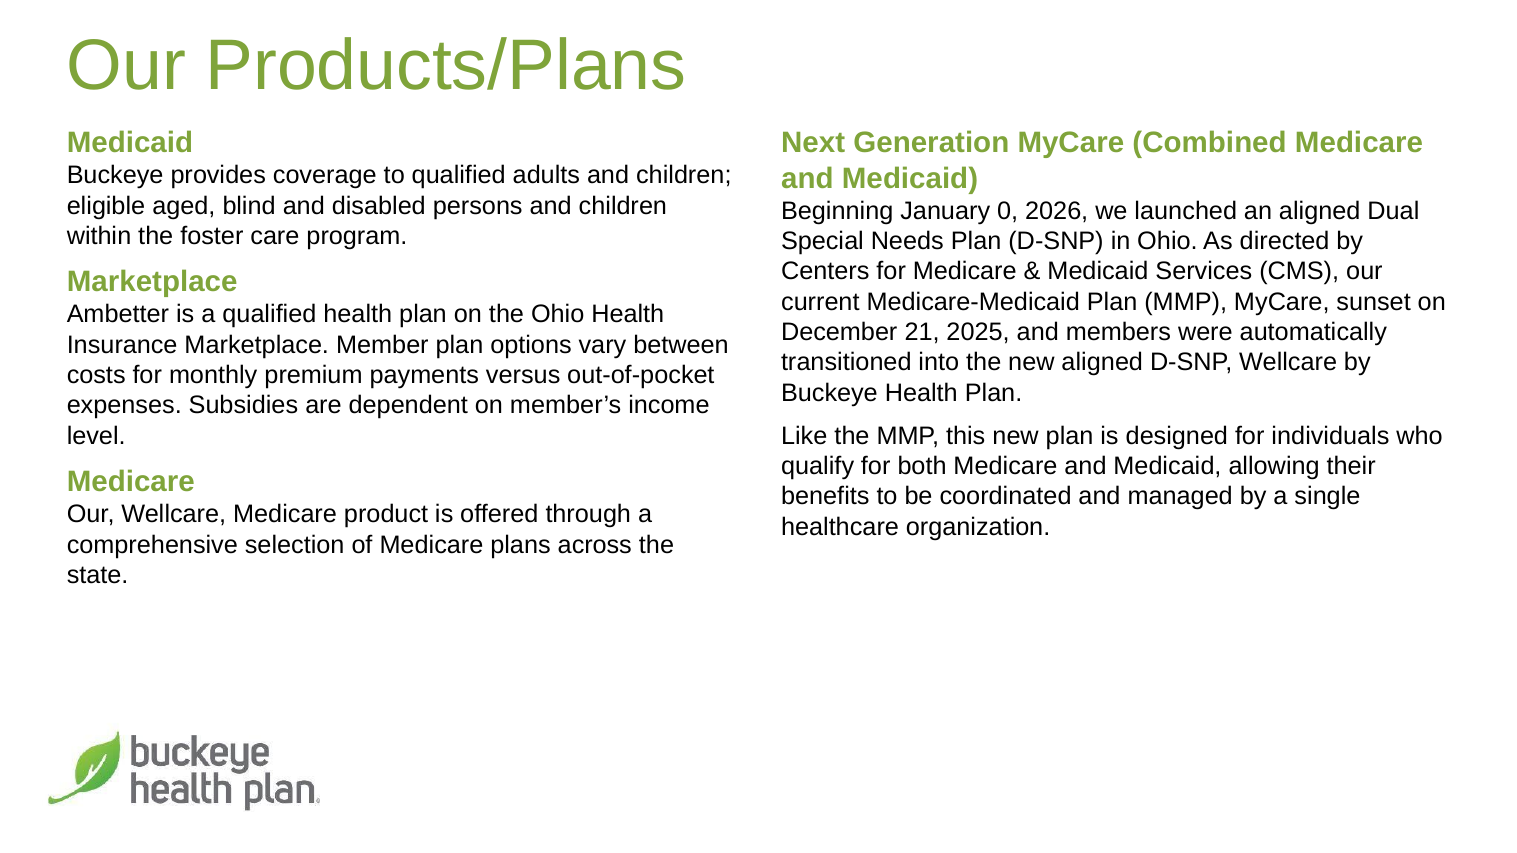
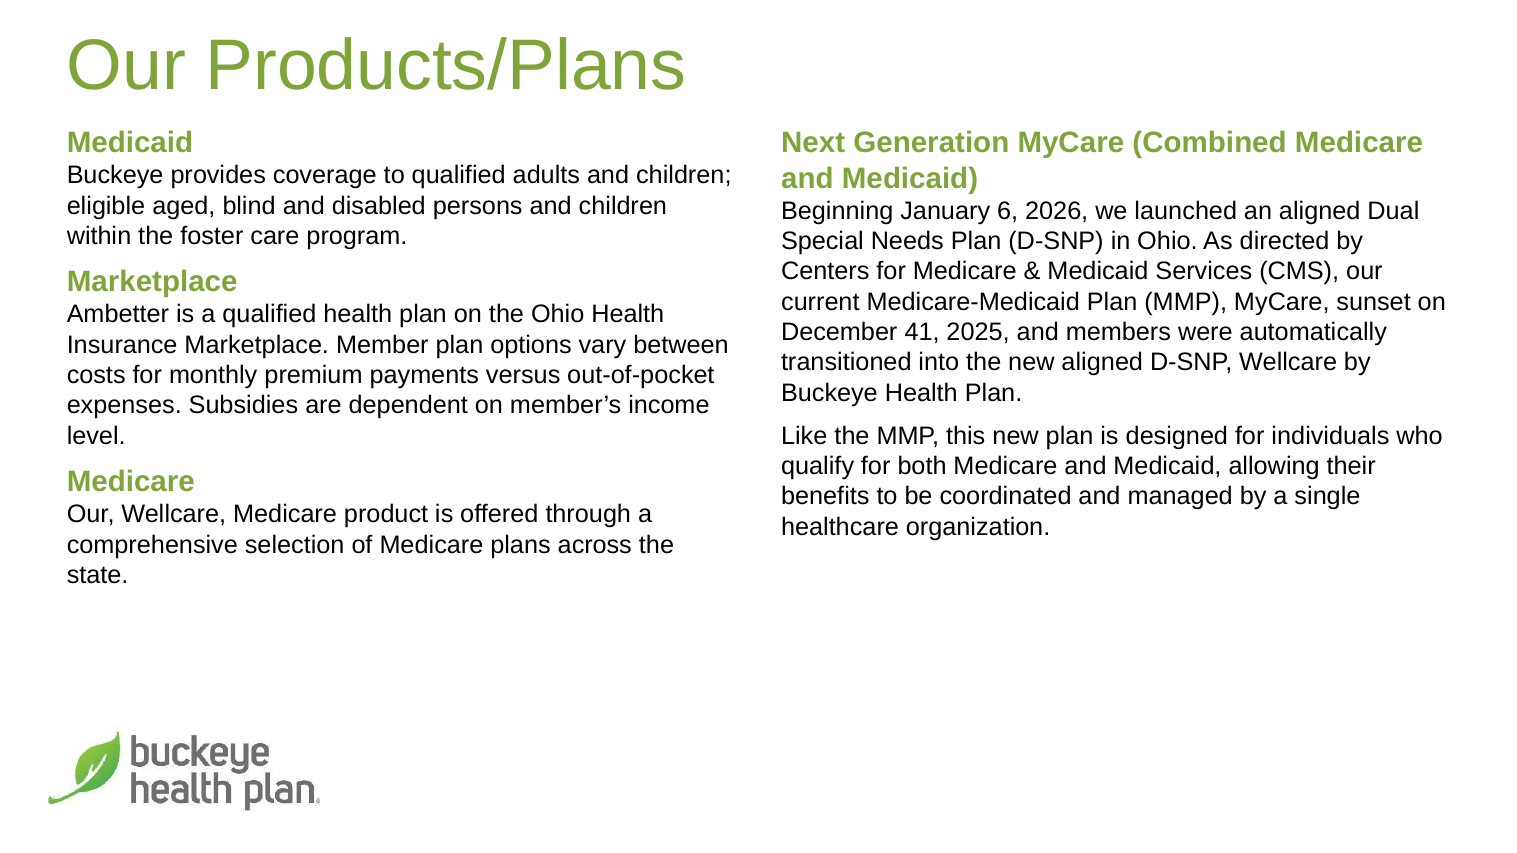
0: 0 -> 6 (1008, 211)
21: 21 -> 41 (922, 332)
